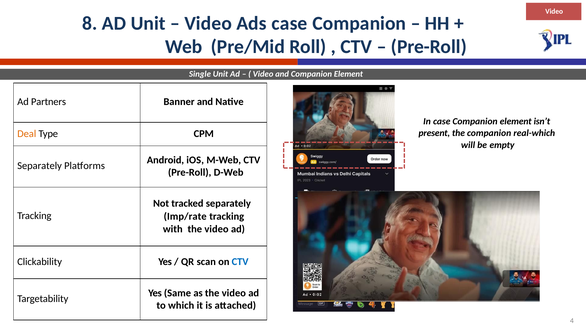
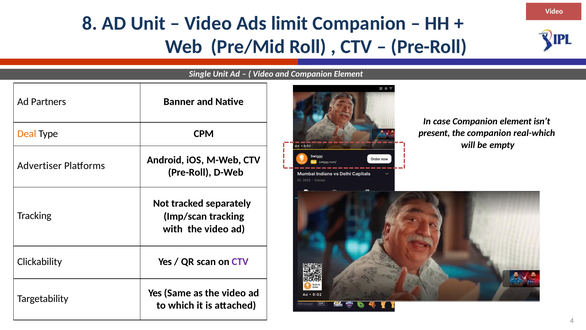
Ads case: case -> limit (290, 23)
Separately: Separately -> Advertiser (40, 166)
Imp/rate: Imp/rate -> Imp/scan (185, 216)
CTV colour: blue -> purple (240, 262)
